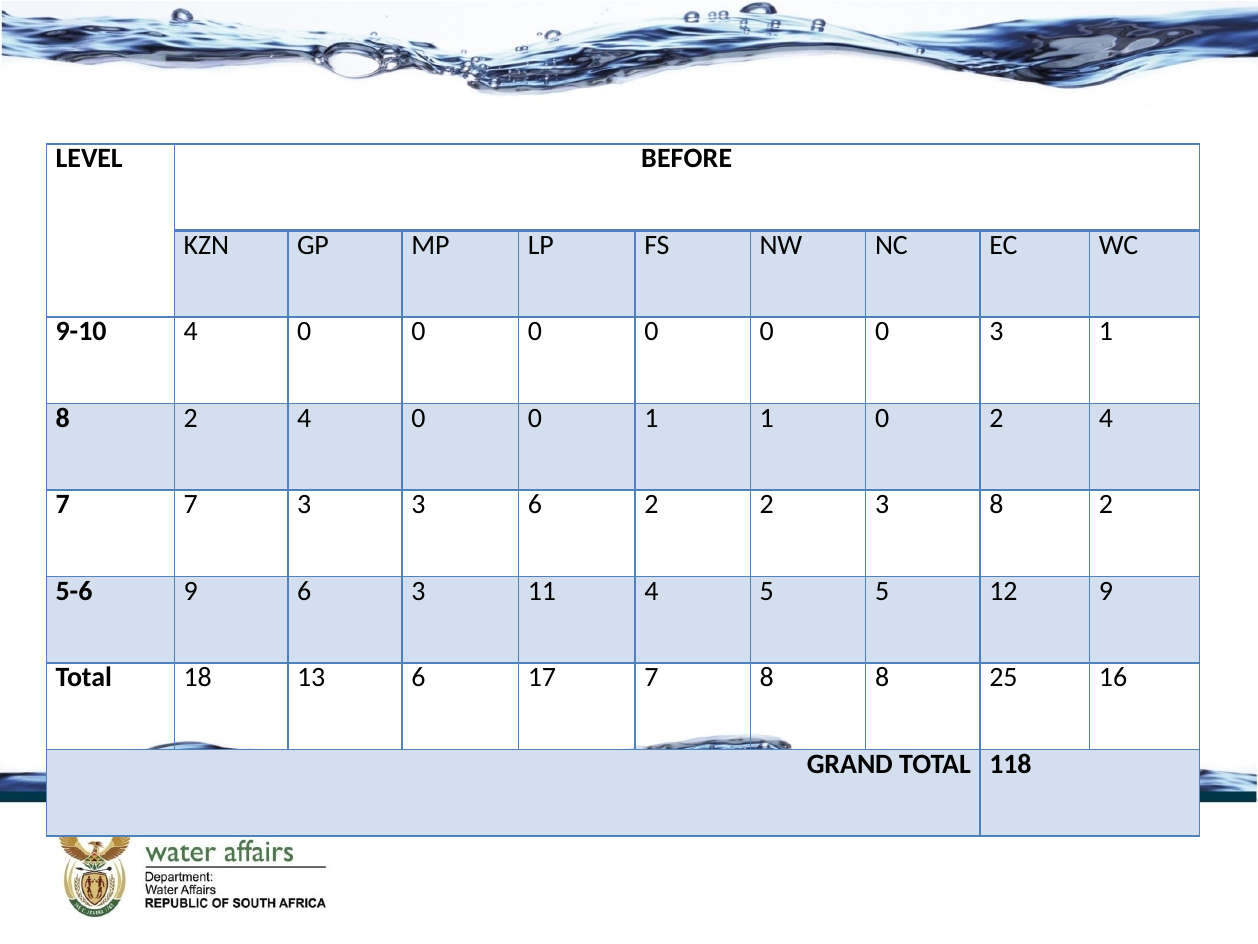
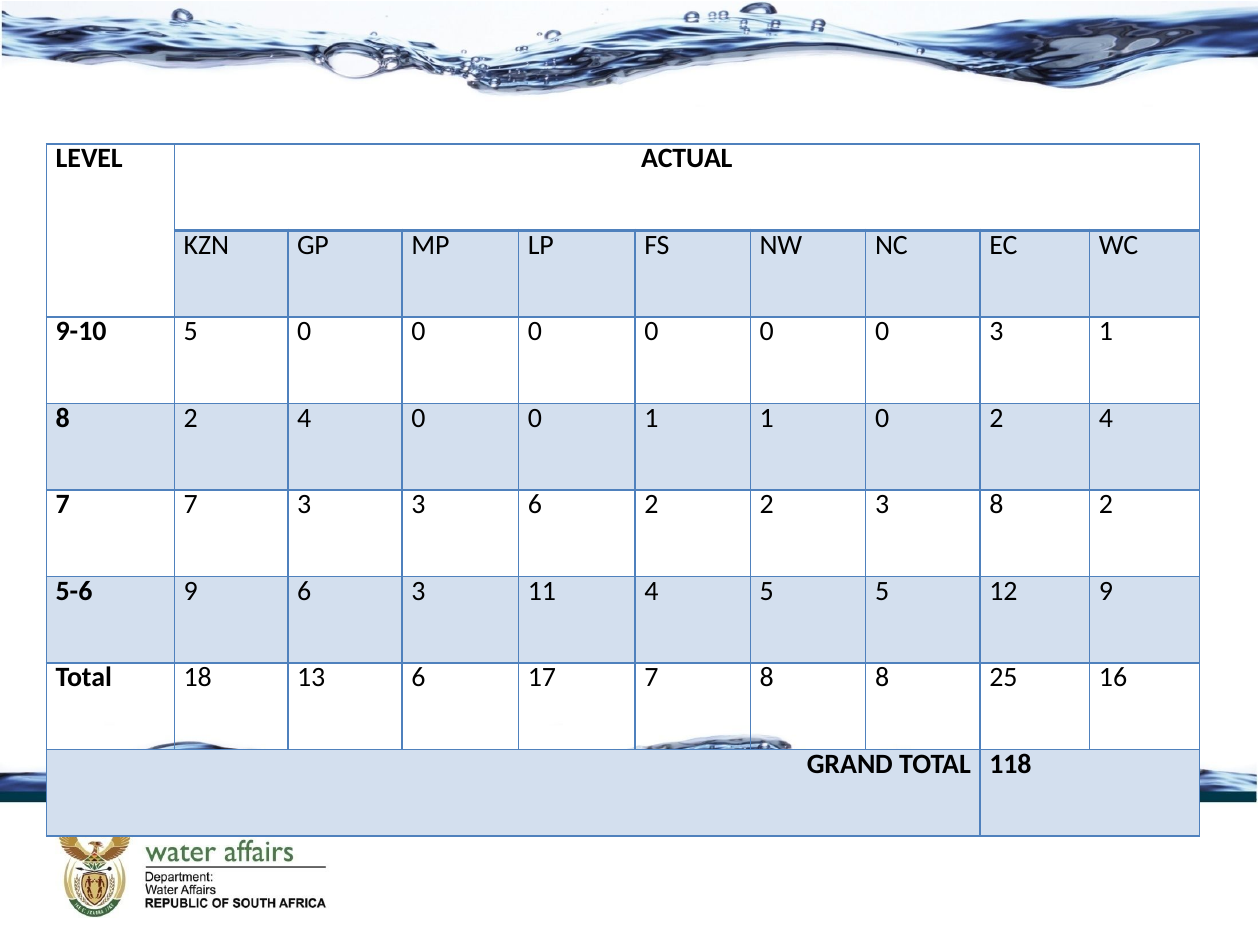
BEFORE: BEFORE -> ACTUAL (687, 158)
9-10 4: 4 -> 5 (191, 331)
